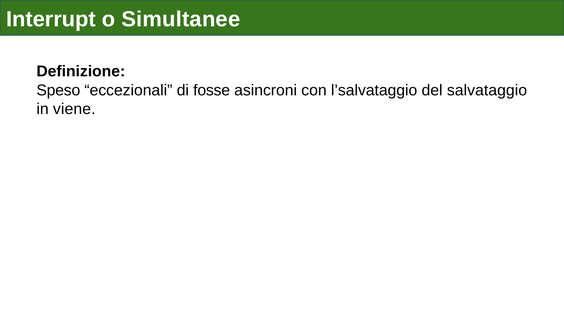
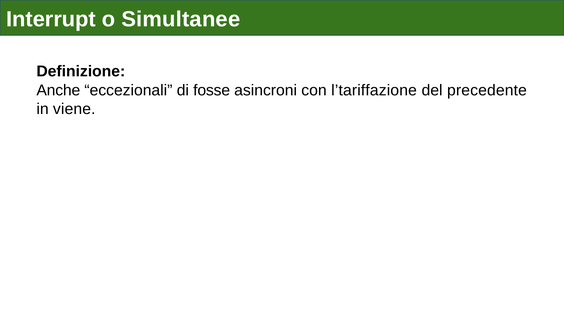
Speso: Speso -> Anche (58, 90)
l’salvataggio: l’salvataggio -> l’tariffazione (374, 90)
salvataggio: salvataggio -> precedente (487, 90)
